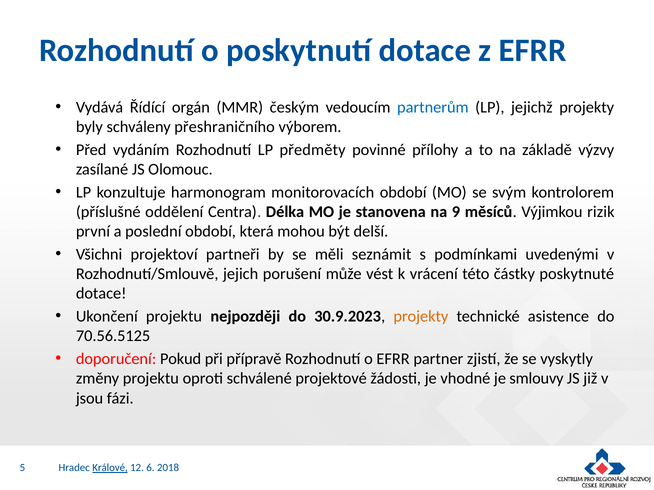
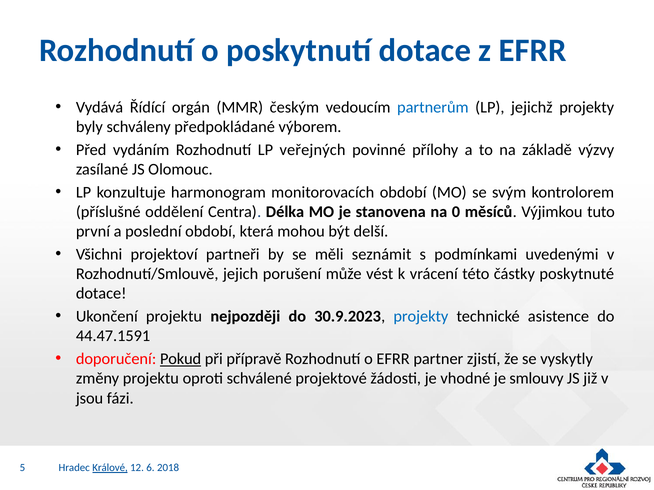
přeshraničního: přeshraničního -> předpokládané (225, 127)
předměty: předměty -> veřejných (313, 150)
9: 9 -> 0 (456, 212)
rizik: rizik -> tuto (601, 212)
projekty colour: orange -> blue (421, 317)
70.56.5125: 70.56.5125 -> 44.47.1591 (113, 336)
Pokud underline: none -> present (181, 359)
